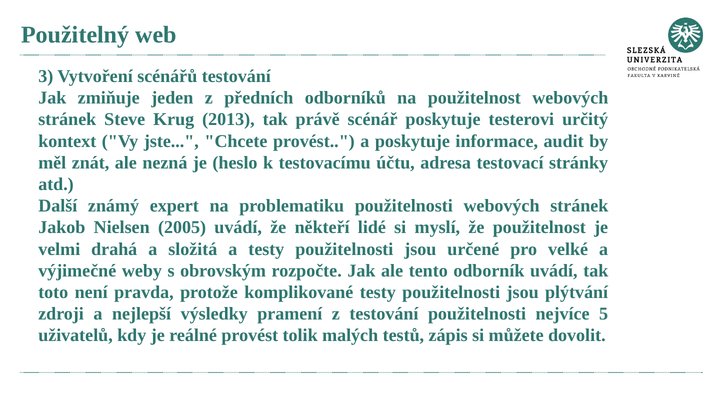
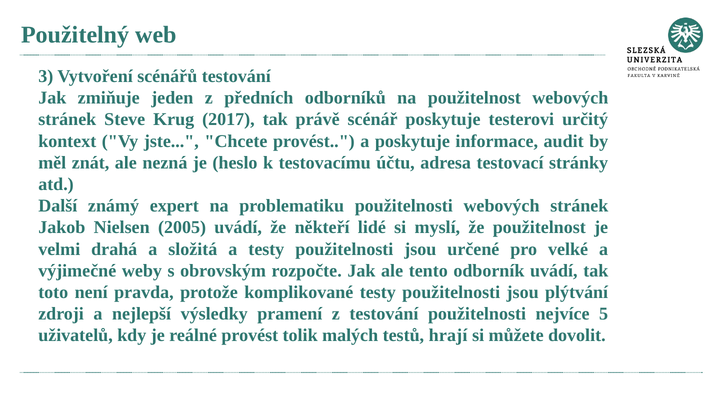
2013: 2013 -> 2017 (228, 120)
zápis: zápis -> hrají (448, 336)
